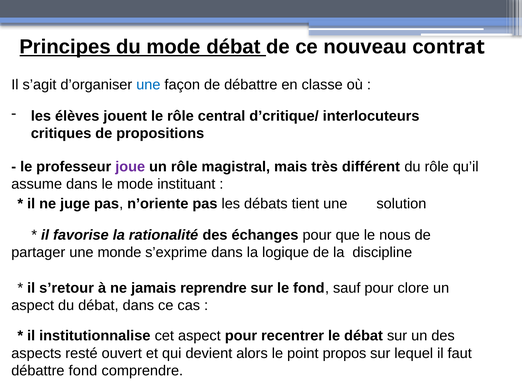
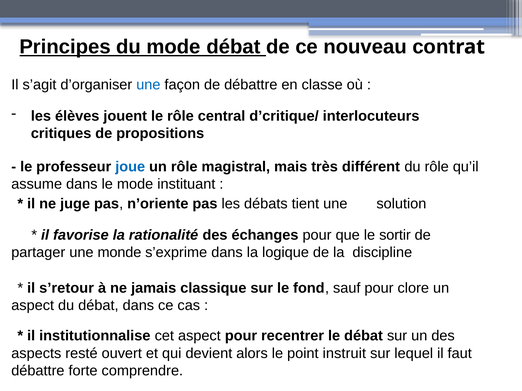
joue colour: purple -> blue (130, 167)
nous: nous -> sortir (395, 235)
reprendre: reprendre -> classique (213, 288)
propos: propos -> instruit (344, 354)
débattre fond: fond -> forte (83, 371)
